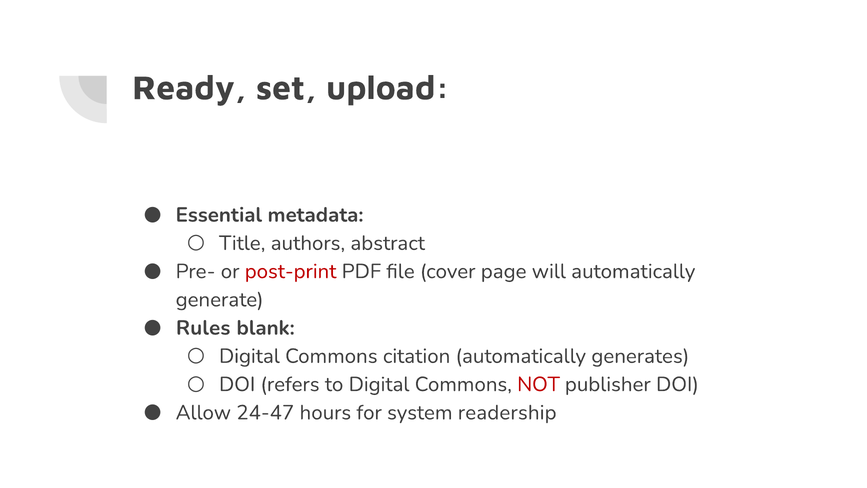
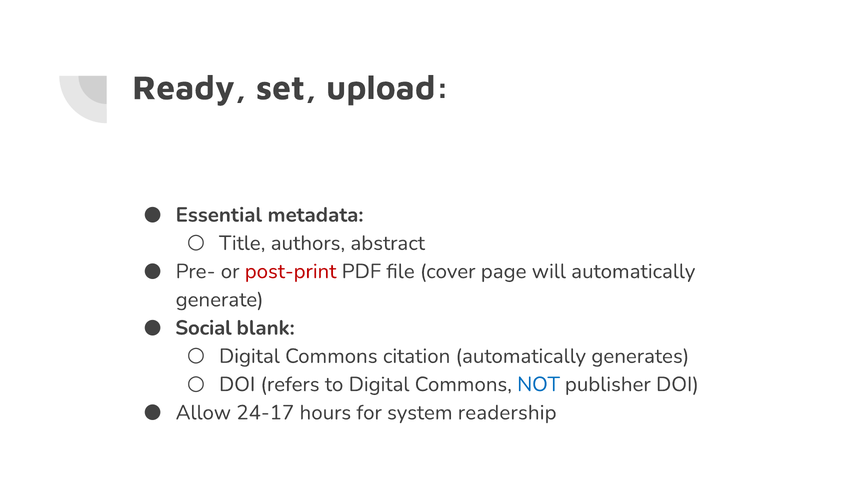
Rules: Rules -> Social (203, 328)
NOT colour: red -> blue (538, 384)
24-47: 24-47 -> 24-17 (265, 412)
